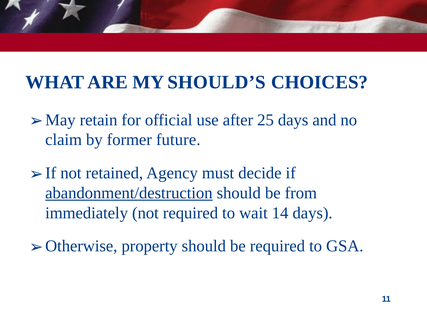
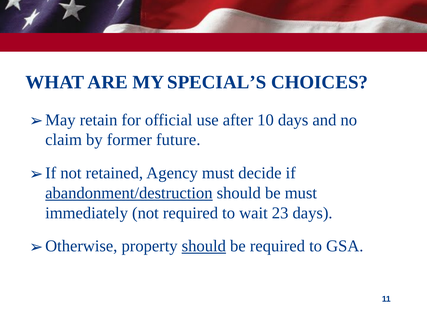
SHOULD’S: SHOULD’S -> SPECIAL’S (217, 82)
25: 25 -> 10 (266, 120)
be from: from -> must (301, 193)
14: 14 -> 23 (280, 213)
should underline: none -> present (204, 246)
